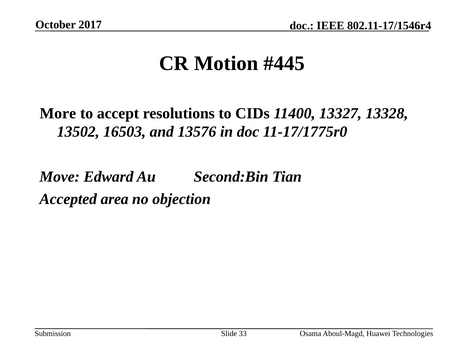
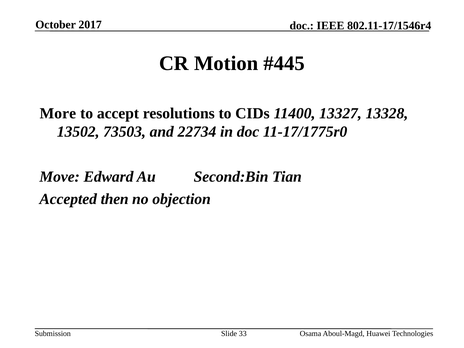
16503: 16503 -> 73503 (125, 132)
13576: 13576 -> 22734 (197, 132)
area: area -> then (115, 199)
